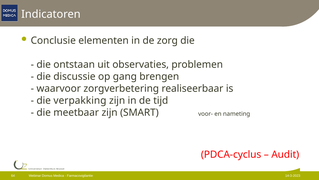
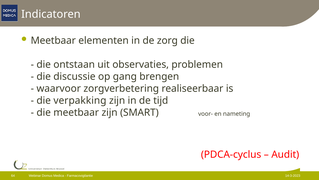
Conclusie: Conclusie -> Meetbaar (53, 40)
